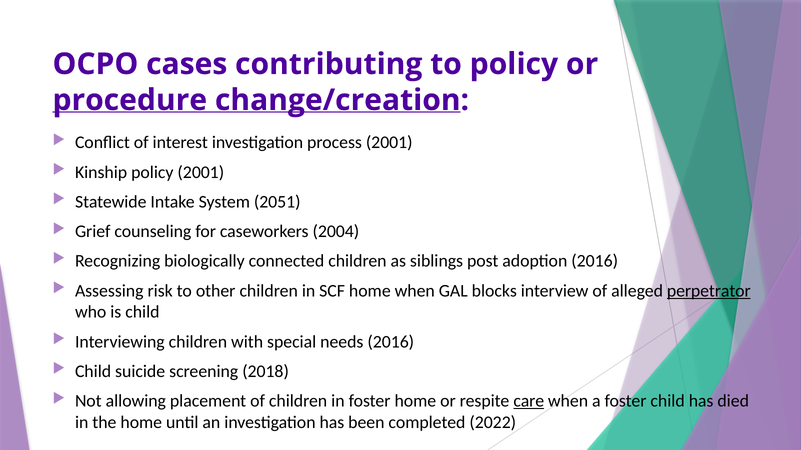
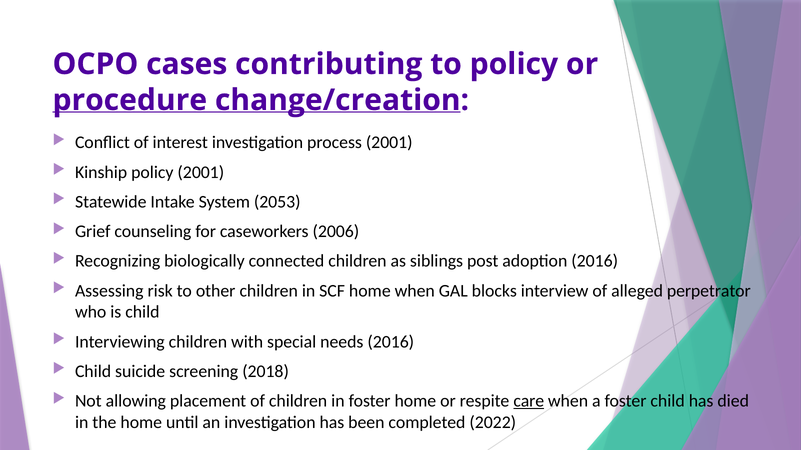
2051: 2051 -> 2053 (277, 202)
2004: 2004 -> 2006 (336, 232)
perpetrator underline: present -> none (709, 291)
